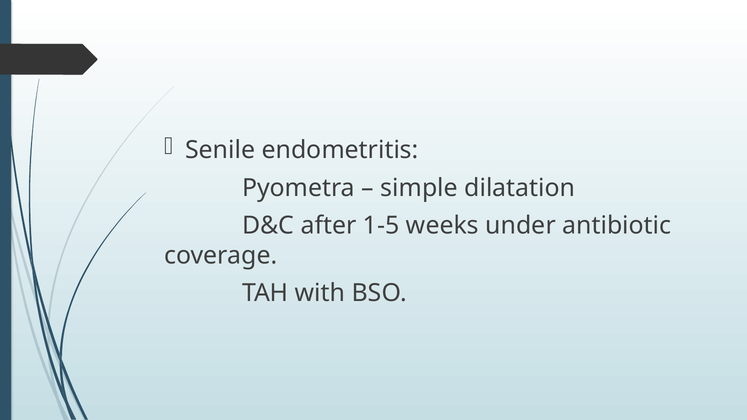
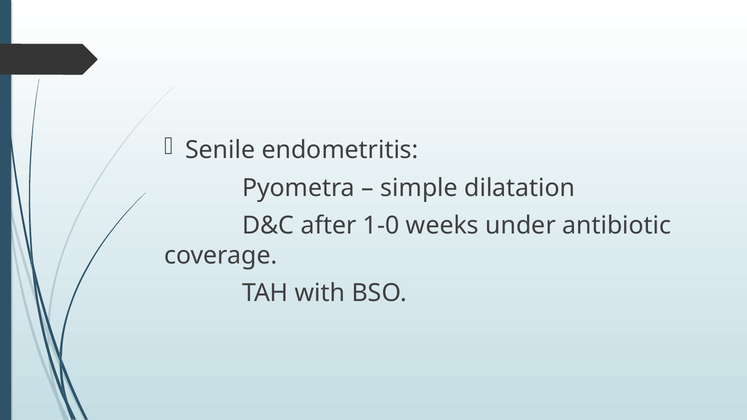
1-5: 1-5 -> 1-0 (381, 226)
